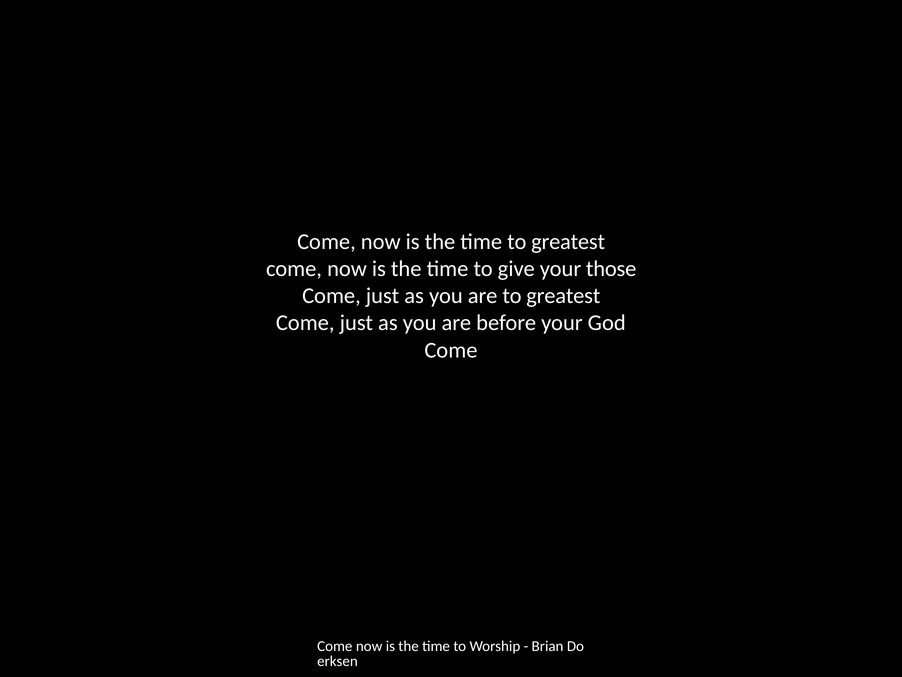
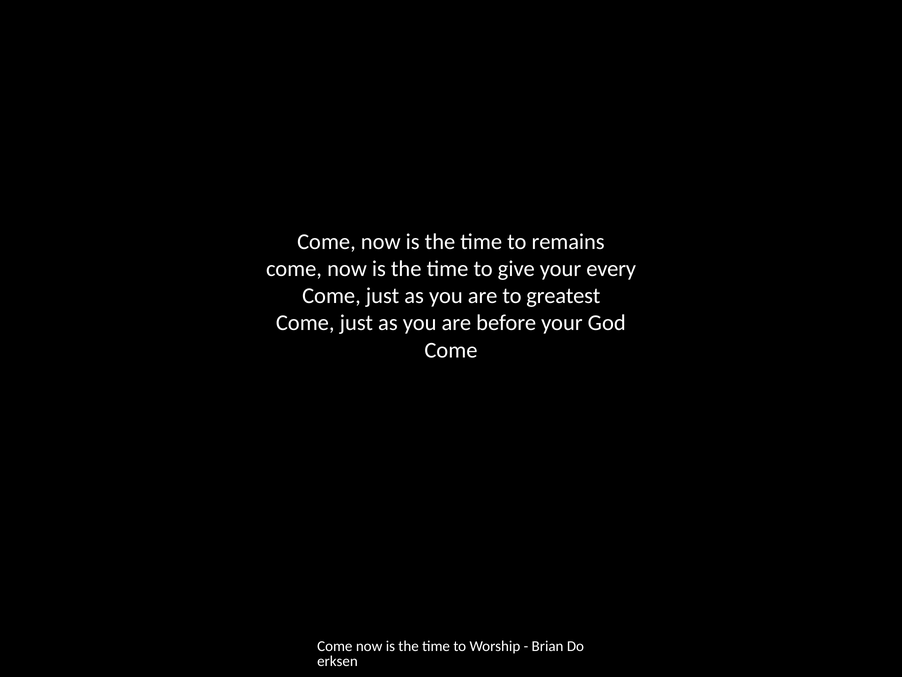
time to greatest: greatest -> remains (568, 242)
those: those -> every (611, 269)
